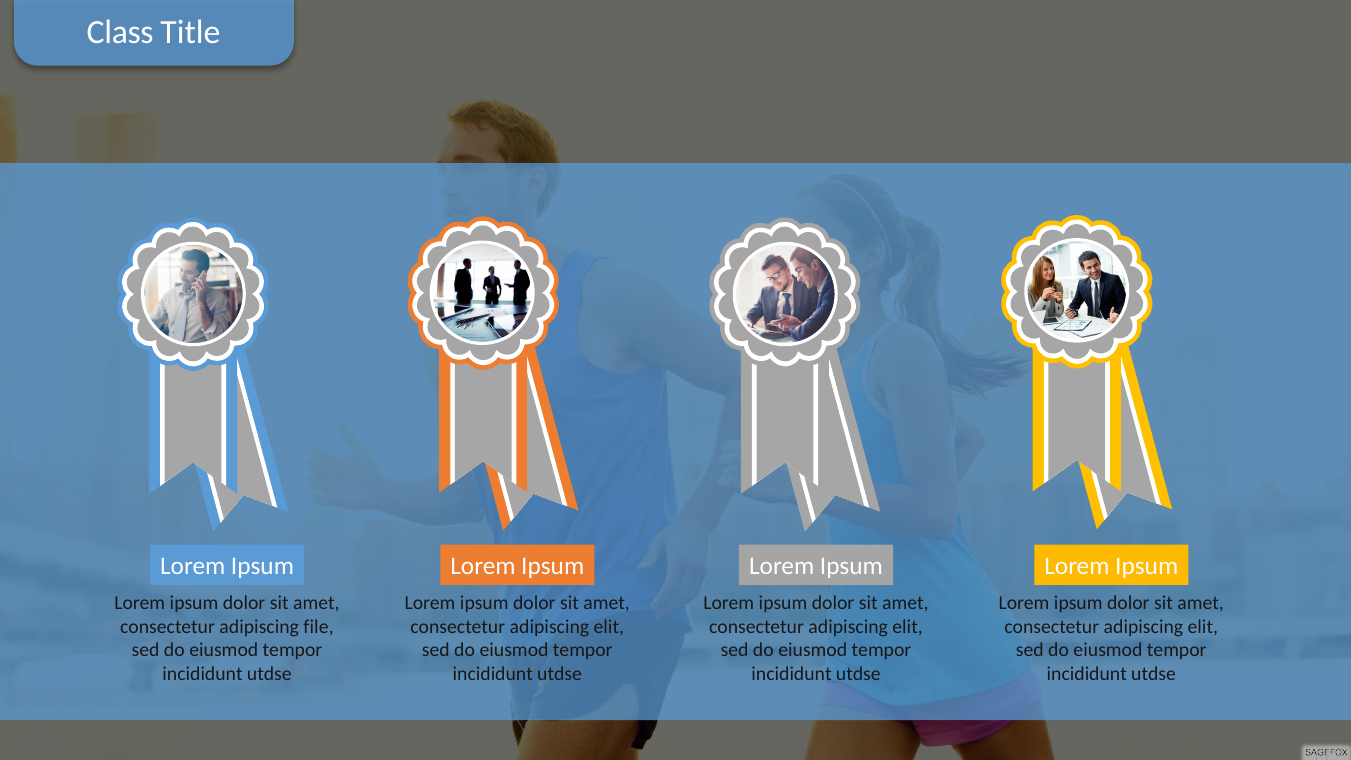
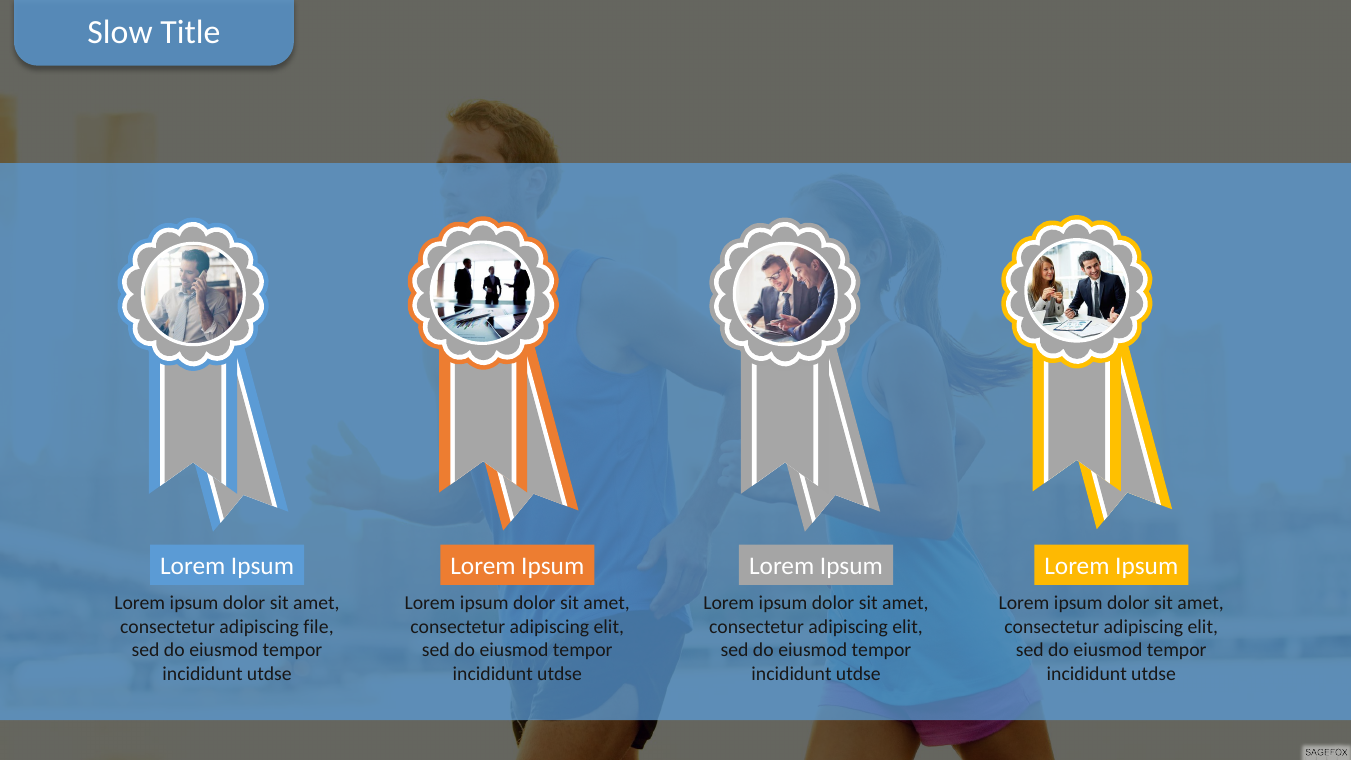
Class: Class -> Slow (120, 32)
